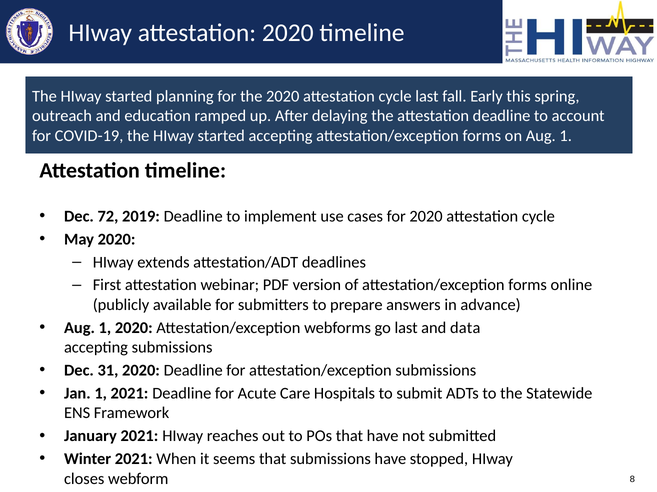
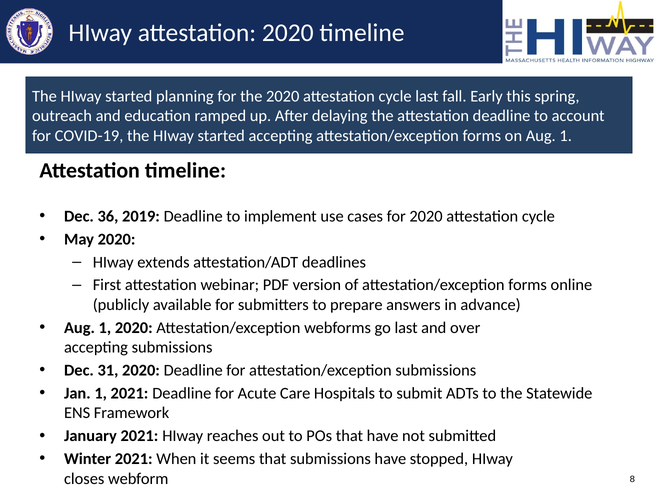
72: 72 -> 36 (108, 217)
data: data -> over (465, 328)
